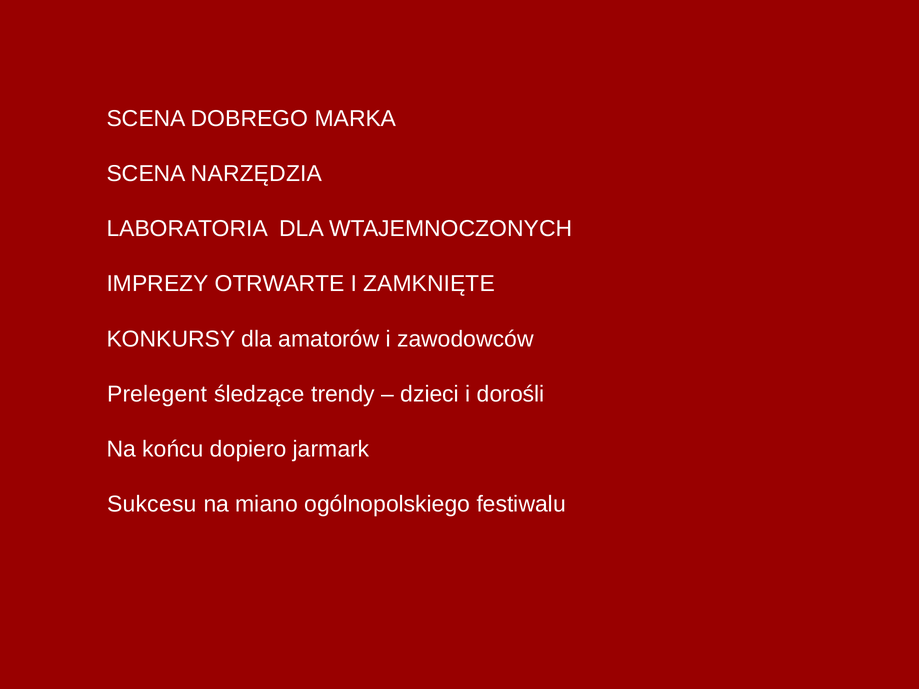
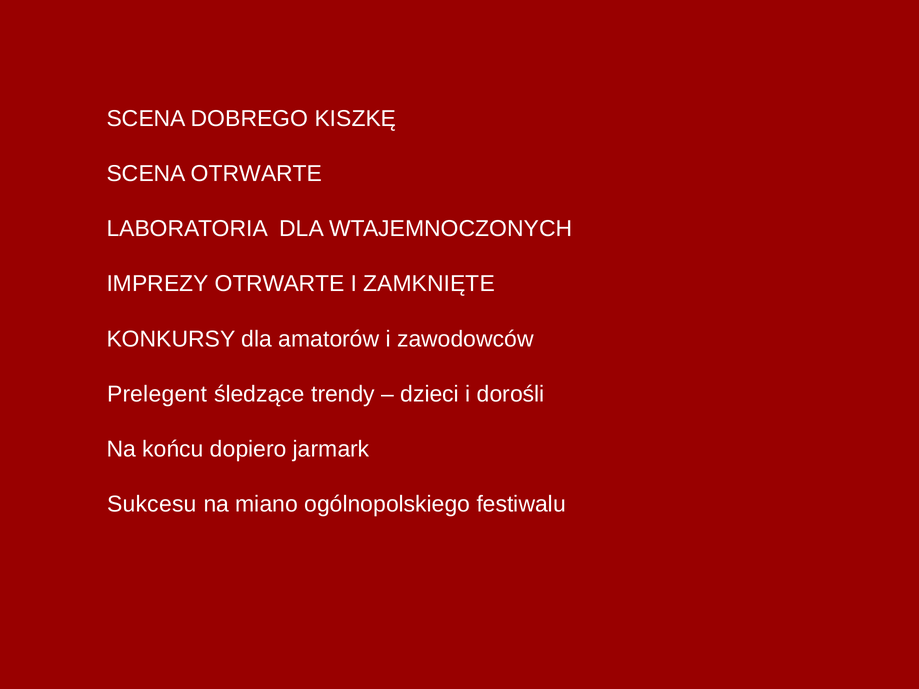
MARKA: MARKA -> KISZKĘ (355, 119)
SCENA NARZĘDZIA: NARZĘDZIA -> OTRWARTE (257, 174)
